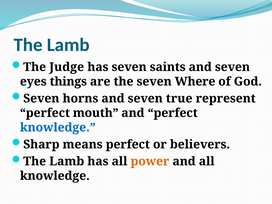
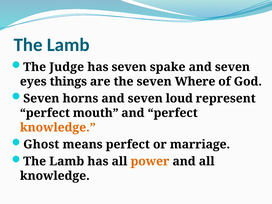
saints: saints -> spake (168, 67)
true: true -> loud (179, 98)
knowledge colour: blue -> orange (58, 127)
Sharp: Sharp -> Ghost (41, 144)
believers: believers -> marriage (200, 144)
